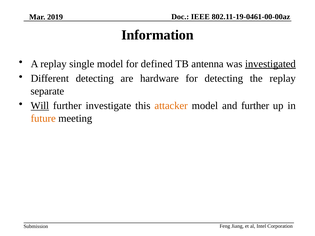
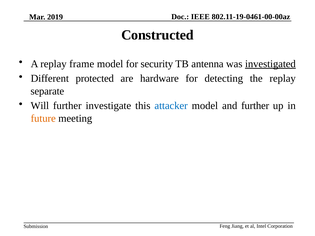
Information: Information -> Constructed (158, 35)
single: single -> frame (82, 64)
defined: defined -> security (157, 64)
Different detecting: detecting -> protected (95, 79)
Will underline: present -> none (40, 106)
attacker colour: orange -> blue (171, 106)
